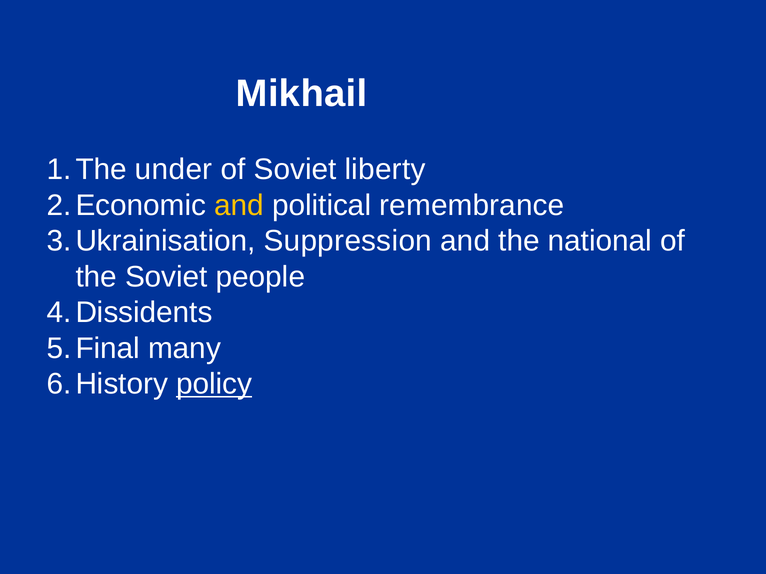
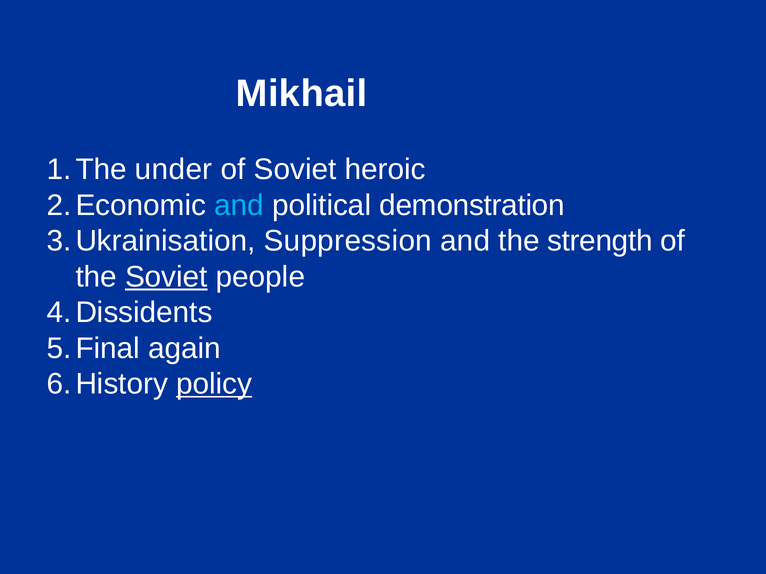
liberty: liberty -> heroic (385, 170)
and colour: yellow -> light blue (239, 205)
remembrance: remembrance -> demonstration (472, 205)
national: national -> strength (600, 241)
Soviet underline: none -> present (166, 277)
many: many -> again (184, 348)
